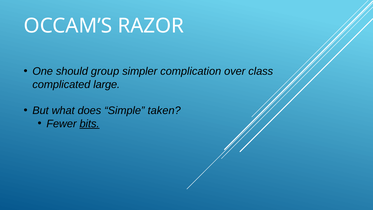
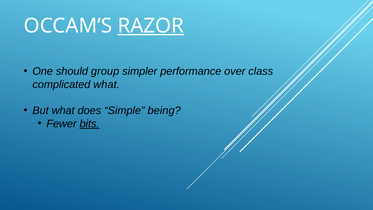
RAZOR underline: none -> present (151, 26)
complication: complication -> performance (191, 71)
complicated large: large -> what (107, 84)
taken: taken -> being (164, 111)
